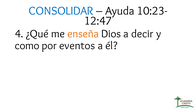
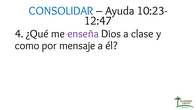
enseña colour: orange -> purple (83, 34)
decir: decir -> clase (142, 34)
eventos: eventos -> mensaje (77, 46)
